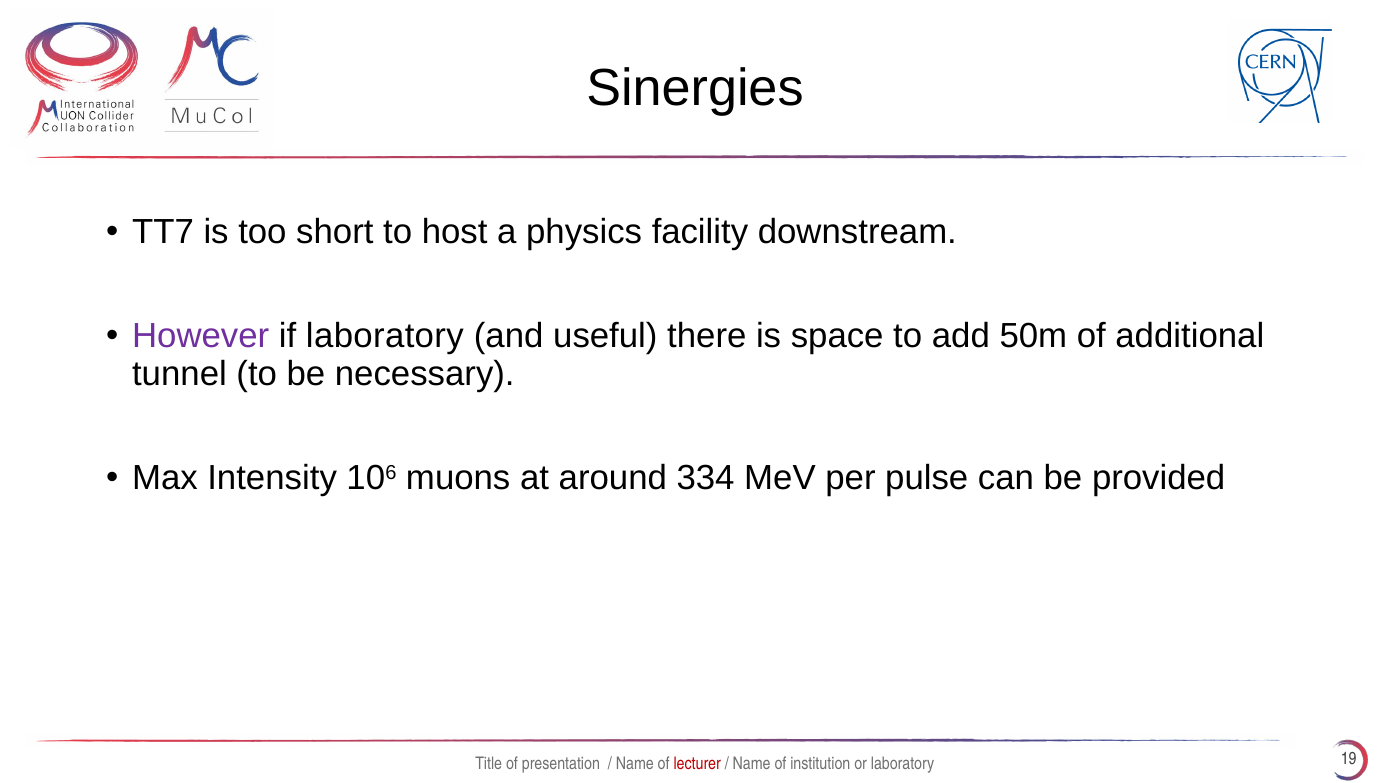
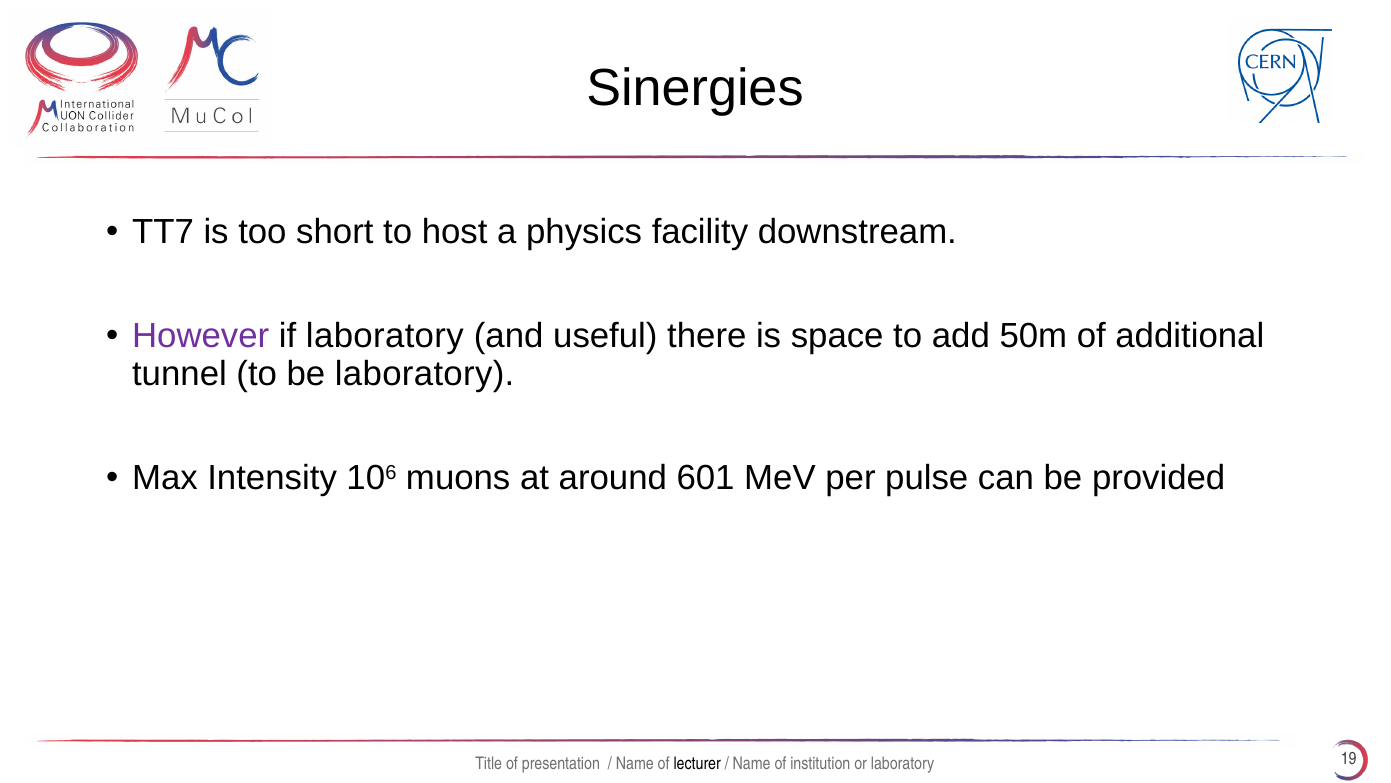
be necessary: necessary -> laboratory (425, 374)
334: 334 -> 601 (706, 478)
lecturer colour: red -> black (697, 763)
